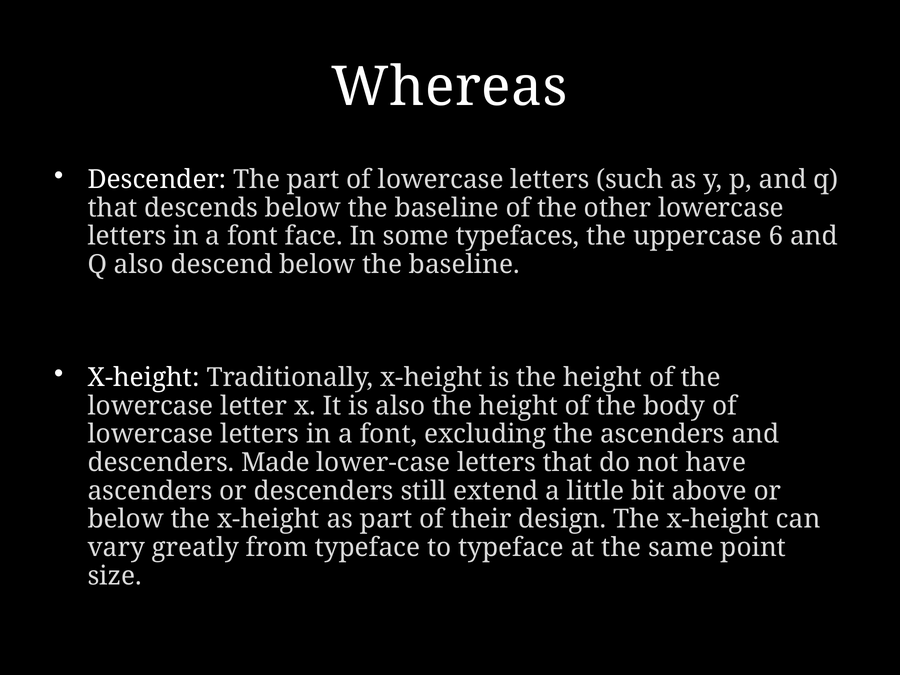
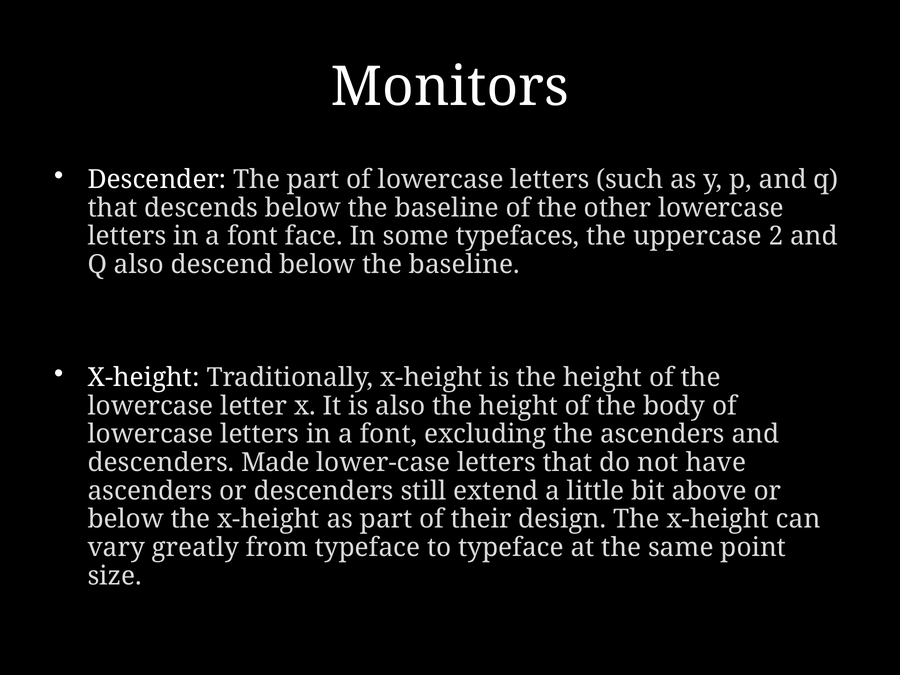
Whereas: Whereas -> Monitors (450, 87)
6: 6 -> 2 (776, 236)
